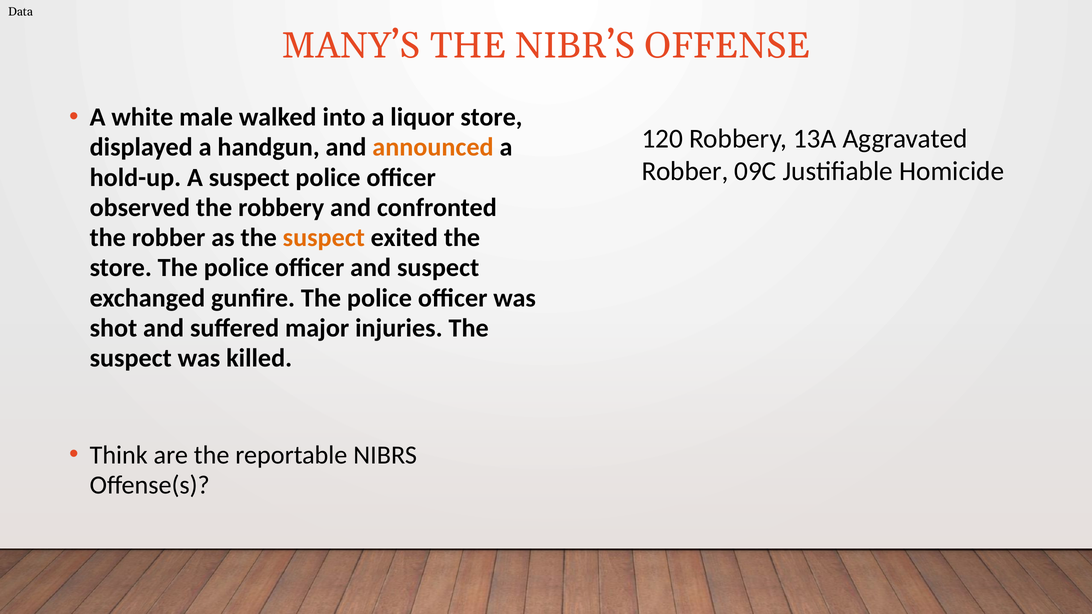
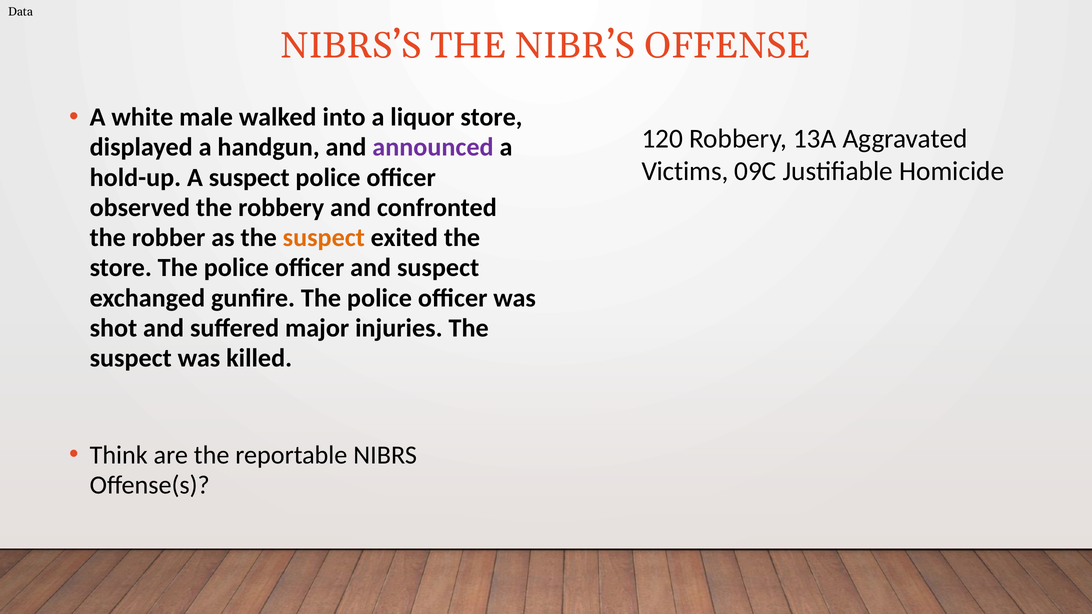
MANY’S: MANY’S -> NIBRS’S (351, 46)
announced colour: orange -> purple (433, 147)
Robber: Robber -> Victims (685, 171)
